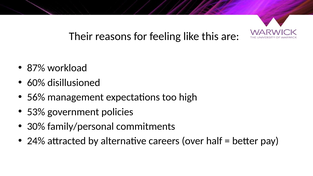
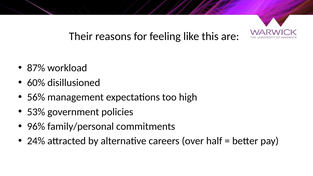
30%: 30% -> 96% (36, 126)
